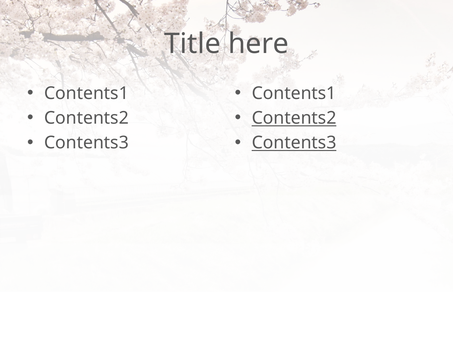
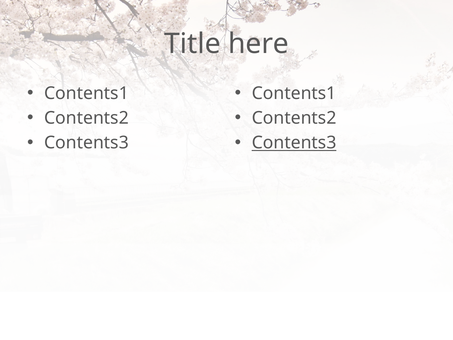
Contents2 underline: present -> none (294, 118)
